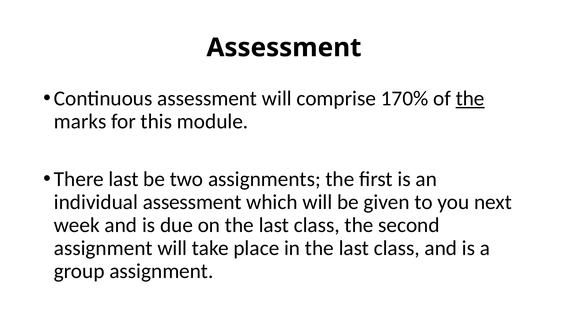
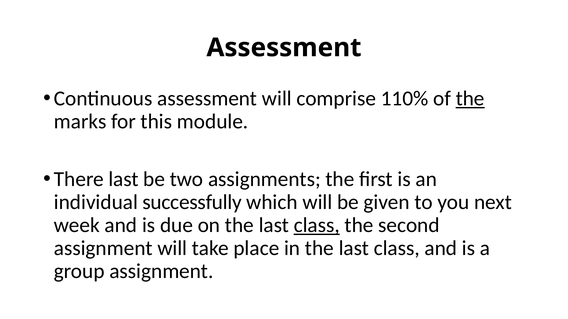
170%: 170% -> 110% (405, 99)
individual assessment: assessment -> successfully (192, 202)
class underline: none -> present (317, 225)
